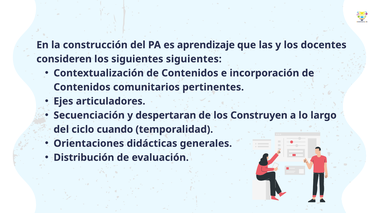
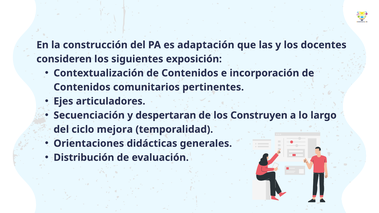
aprendizaje: aprendizaje -> adaptación (206, 45)
siguientes siguientes: siguientes -> exposición (194, 59)
cuando: cuando -> mejora (115, 129)
